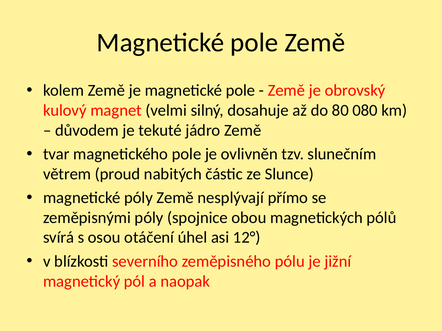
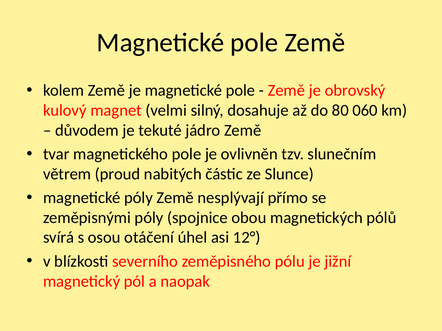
080: 080 -> 060 (365, 111)
